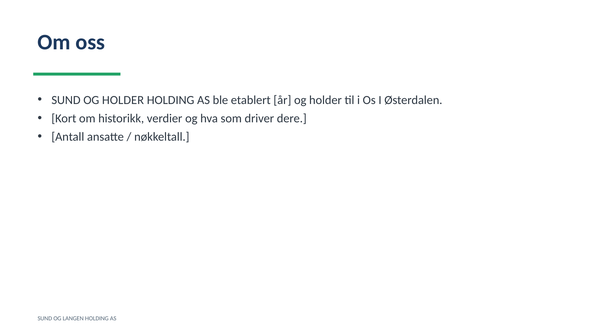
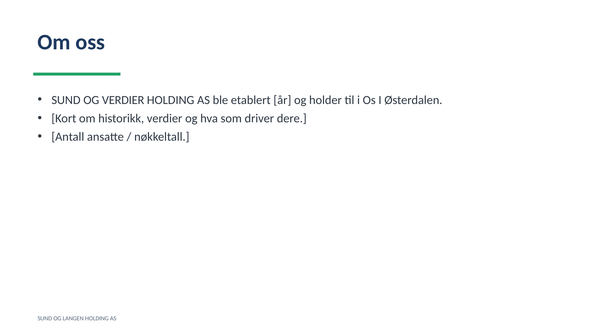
SUND OG HOLDER: HOLDER -> VERDIER (123, 100)
